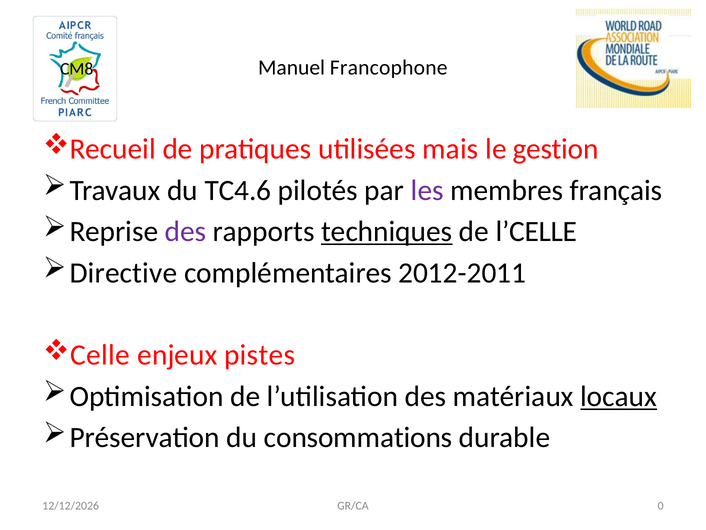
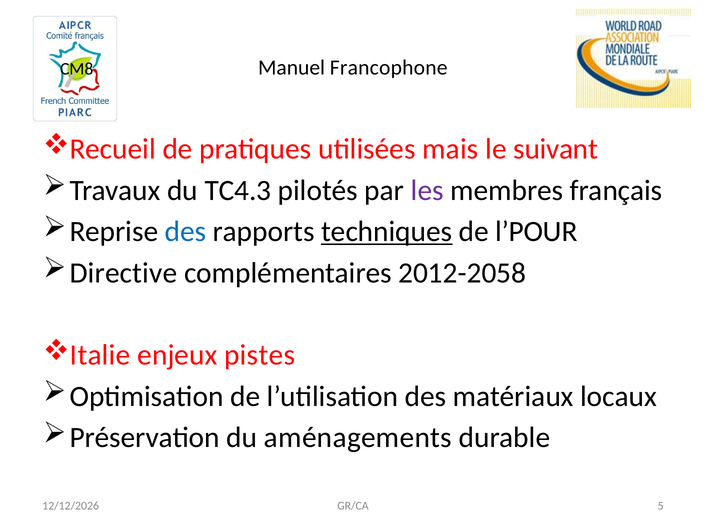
gestion: gestion -> suivant (556, 149)
TC4.6: TC4.6 -> TC4.3 (238, 190)
des colour: purple -> blue (186, 231)
l’CELLE: l’CELLE -> l’POUR (536, 231)
2012-2011: 2012-2011 -> 2012-2058 (462, 273)
Celle: Celle -> Italie (100, 355)
locaux underline: present -> none (619, 396)
consommations: consommations -> aménagements (358, 437)
0: 0 -> 5 (661, 506)
